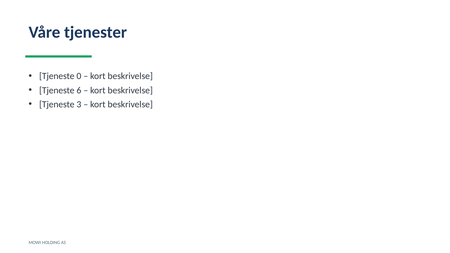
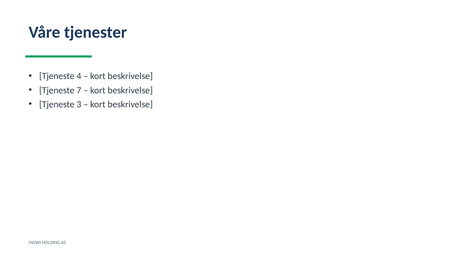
0: 0 -> 4 (79, 76)
6: 6 -> 7 (79, 90)
